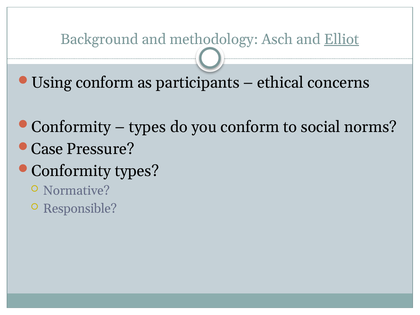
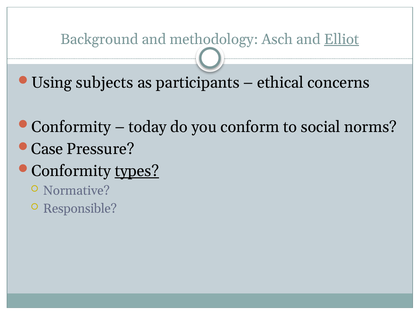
Using conform: conform -> subjects (105, 83)
types: types -> today (148, 127)
types underline: none -> present (137, 171)
